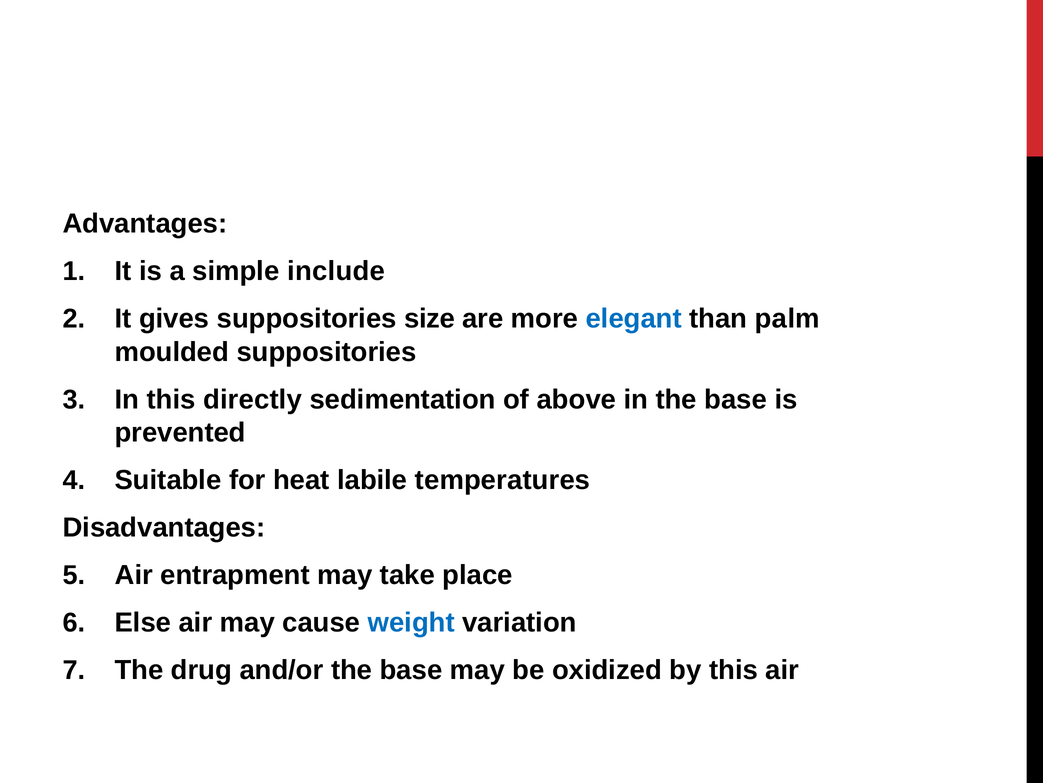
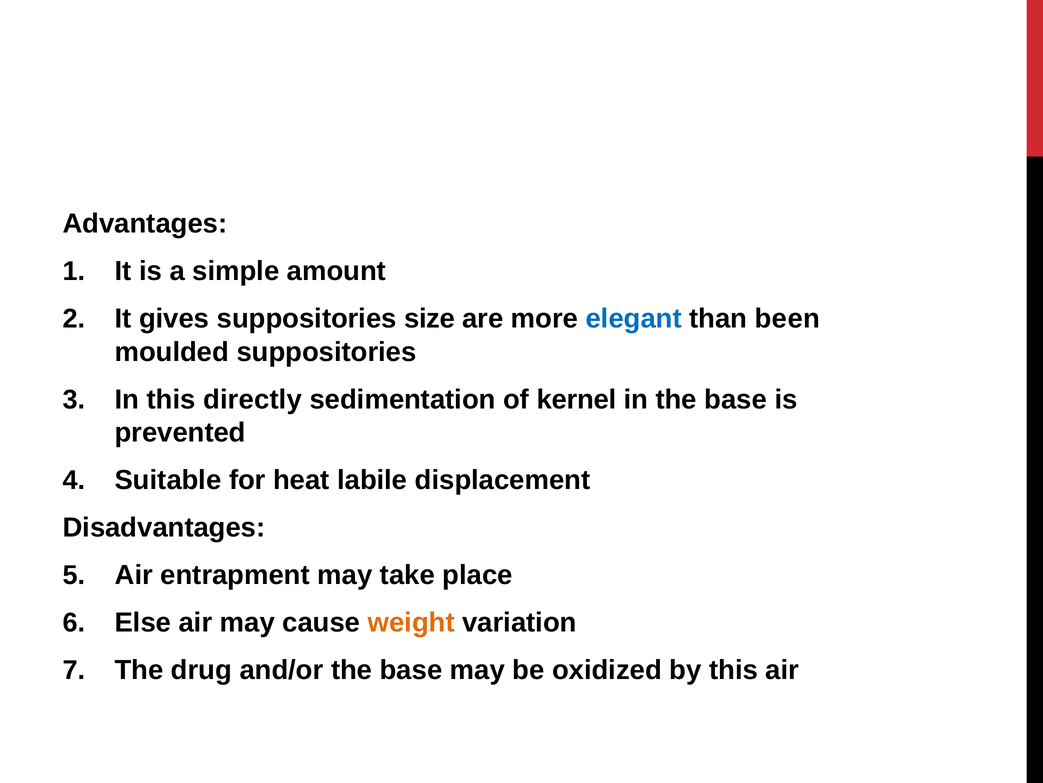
include: include -> amount (336, 271)
palm: palm -> been (787, 319)
above: above -> kernel (577, 399)
temperatures: temperatures -> displacement (503, 480)
weight colour: blue -> orange (411, 622)
